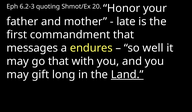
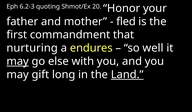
late: late -> fled (126, 22)
messages: messages -> nurturing (32, 48)
may underline: none -> present (18, 62)
go that: that -> else (58, 62)
